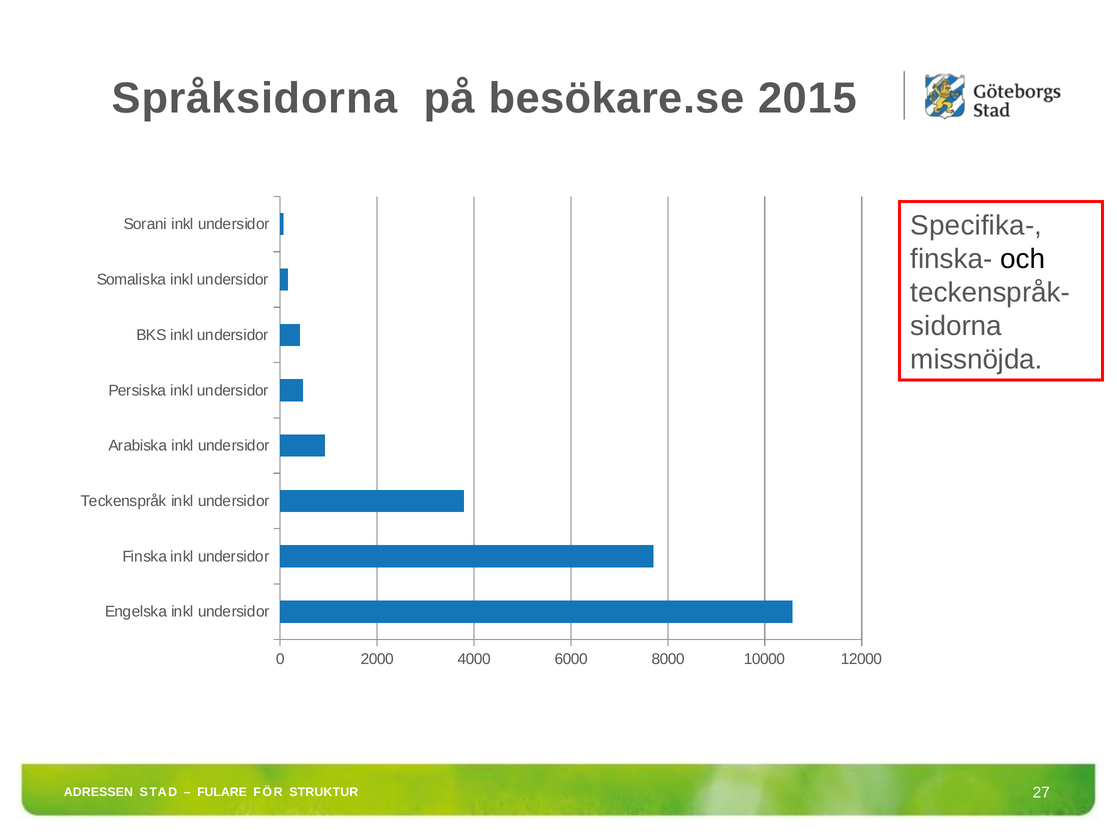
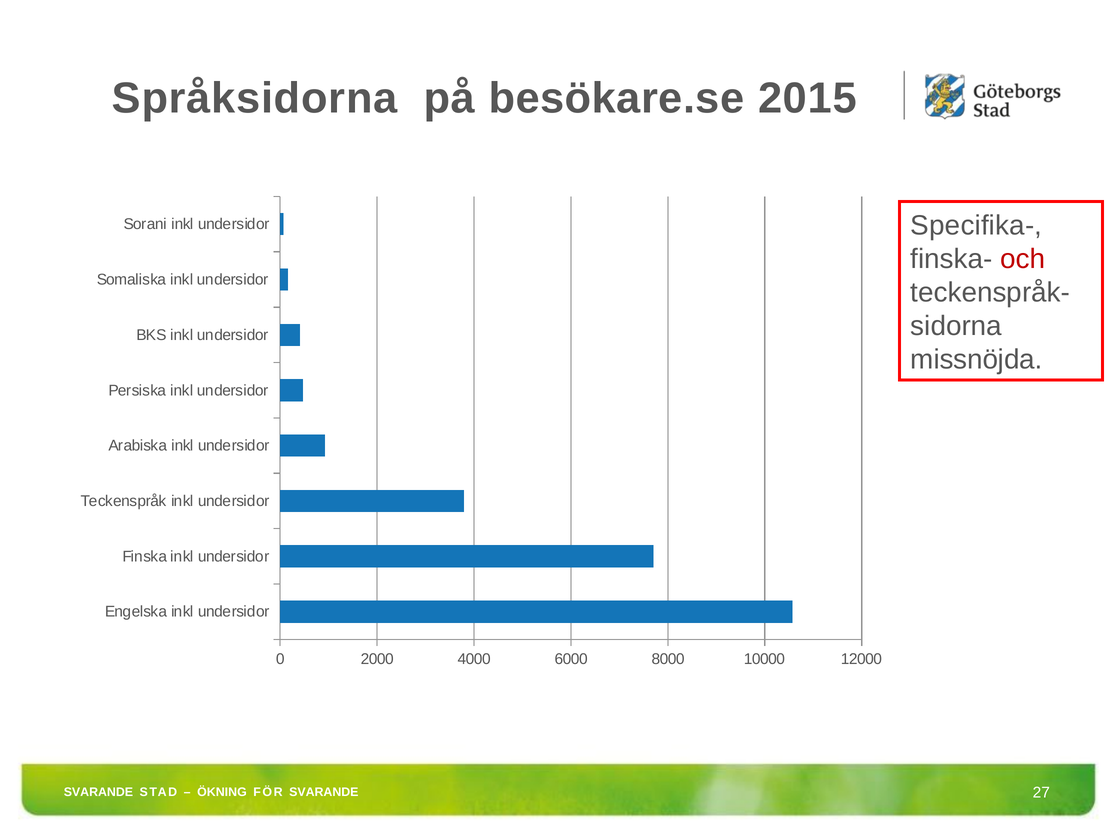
och colour: black -> red (1023, 259)
ADRESSEN: ADRESSEN -> SVARANDE (98, 792)
FULARE: FULARE -> ÖKNING (222, 792)
FÖR STRUKTUR: STRUKTUR -> SVARANDE (324, 792)
